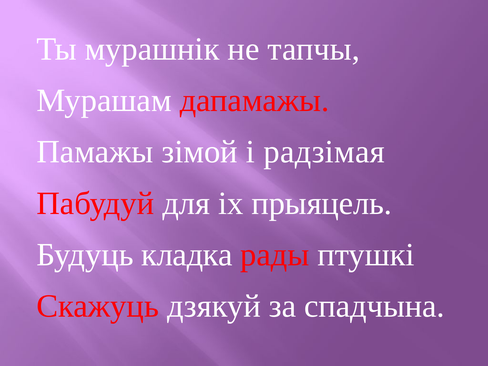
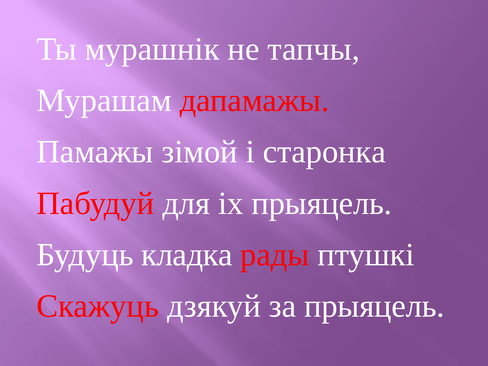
радзімая: радзімая -> старонка (324, 152)
за спадчына: спадчына -> прыяцель (374, 306)
